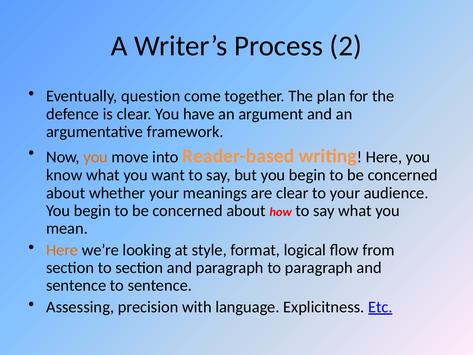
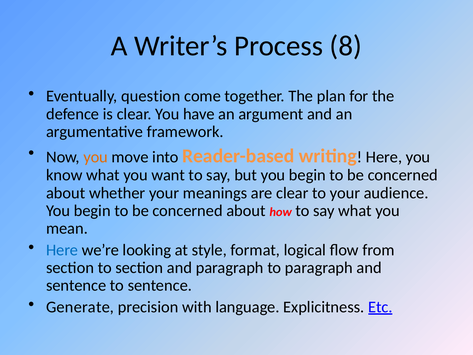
2: 2 -> 8 (346, 46)
Here colour: orange -> blue (62, 250)
Assessing: Assessing -> Generate (80, 307)
